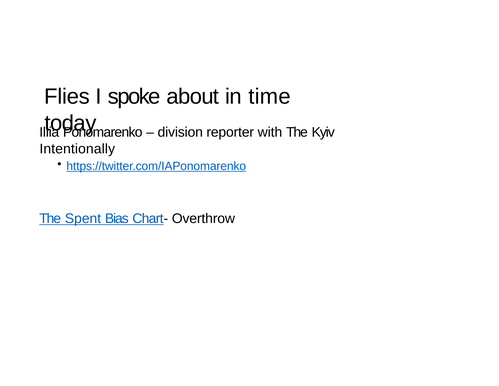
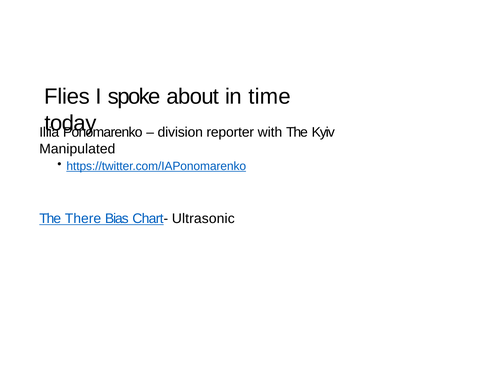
Intentionally: Intentionally -> Manipulated (77, 149)
Spent: Spent -> There (83, 218)
Overthrow: Overthrow -> Ultrasonic (203, 218)
